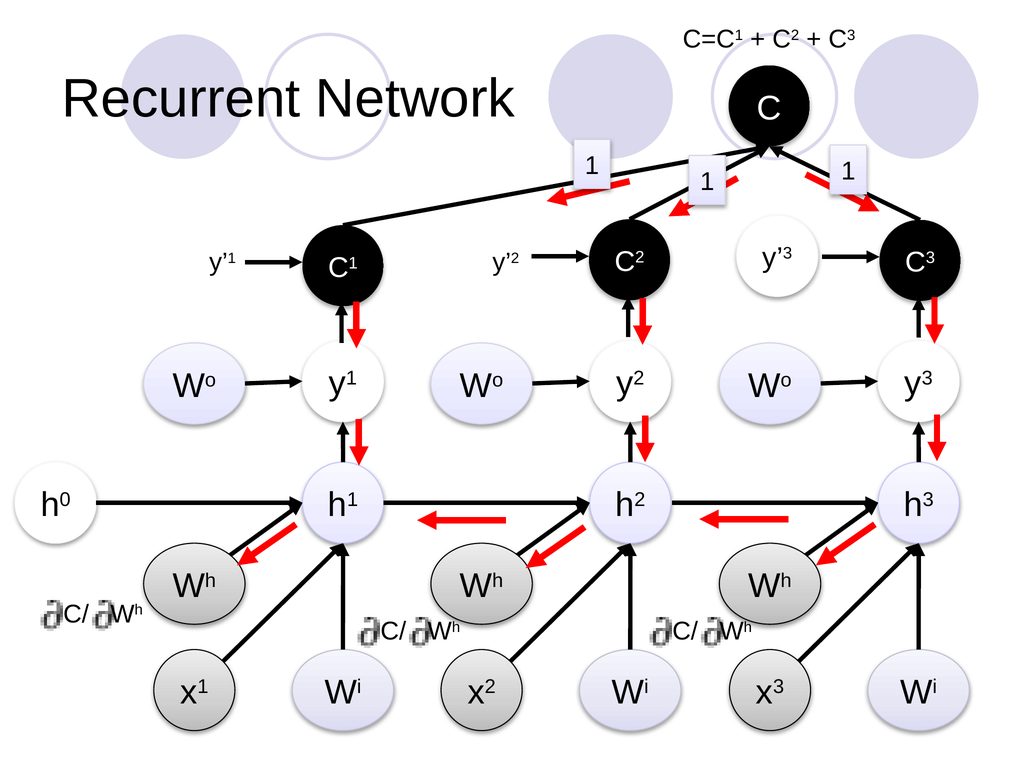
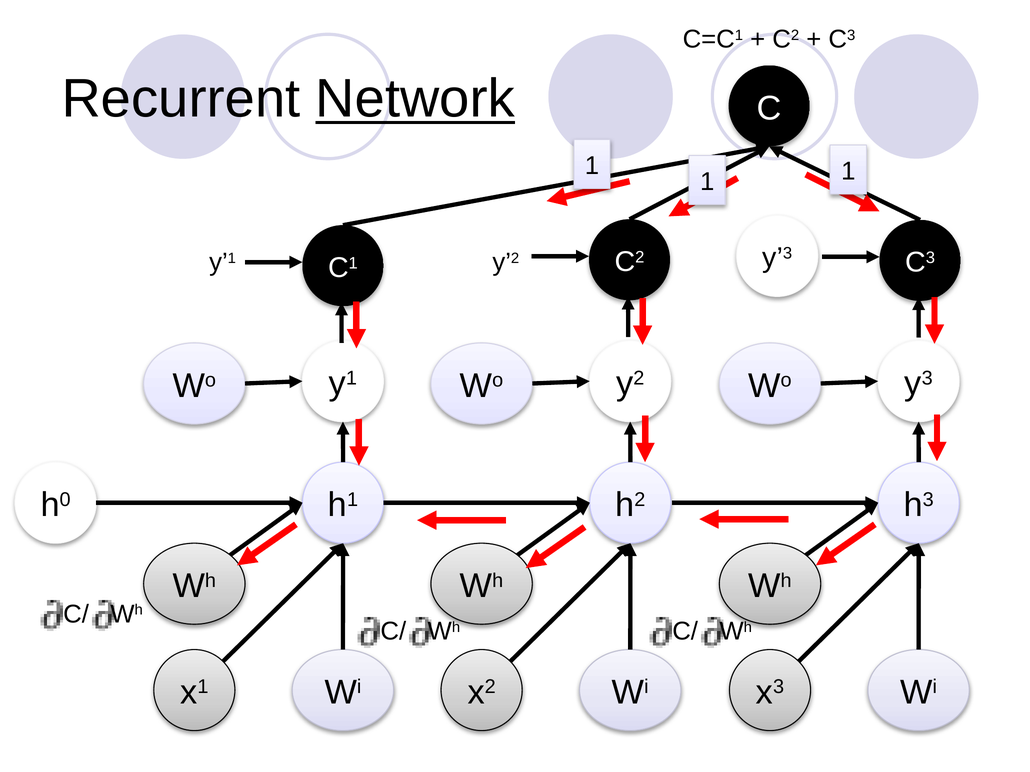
Network underline: none -> present (415, 99)
